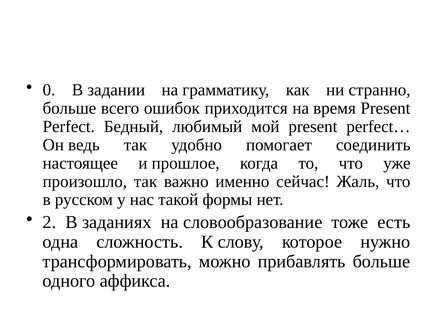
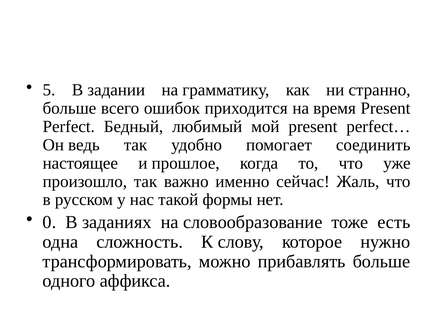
0: 0 -> 5 (49, 90)
2: 2 -> 0 (49, 223)
